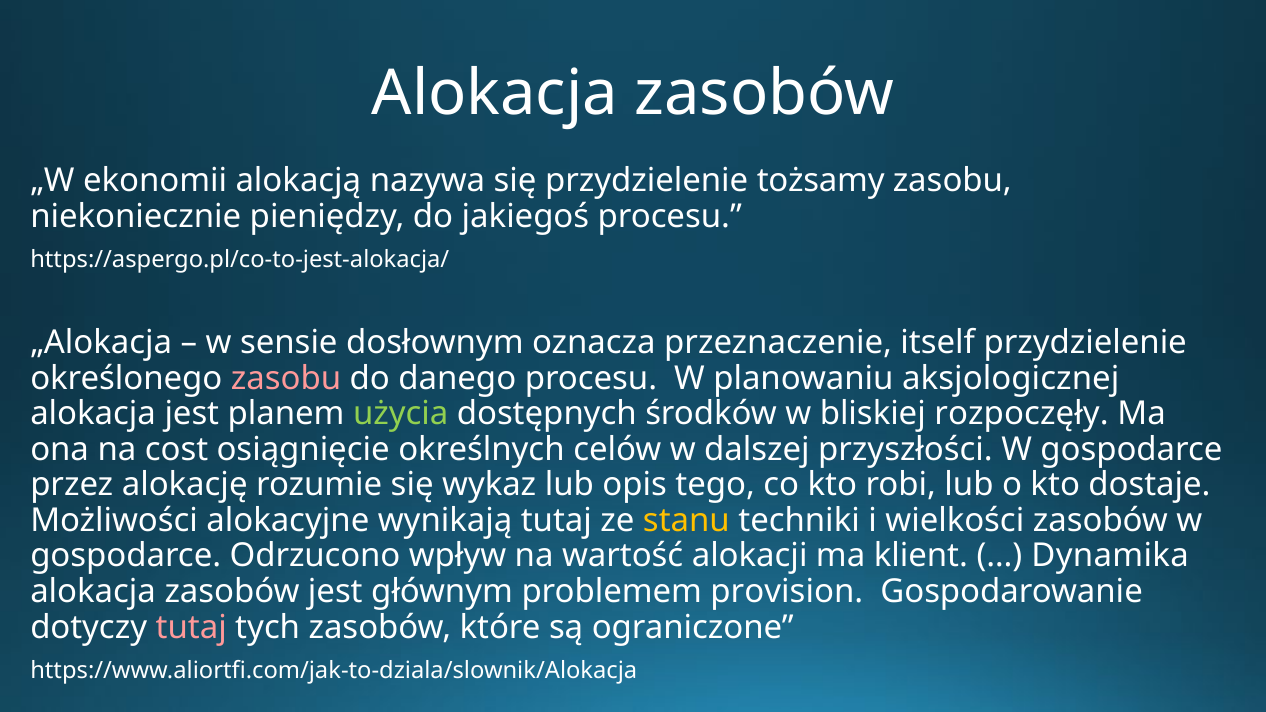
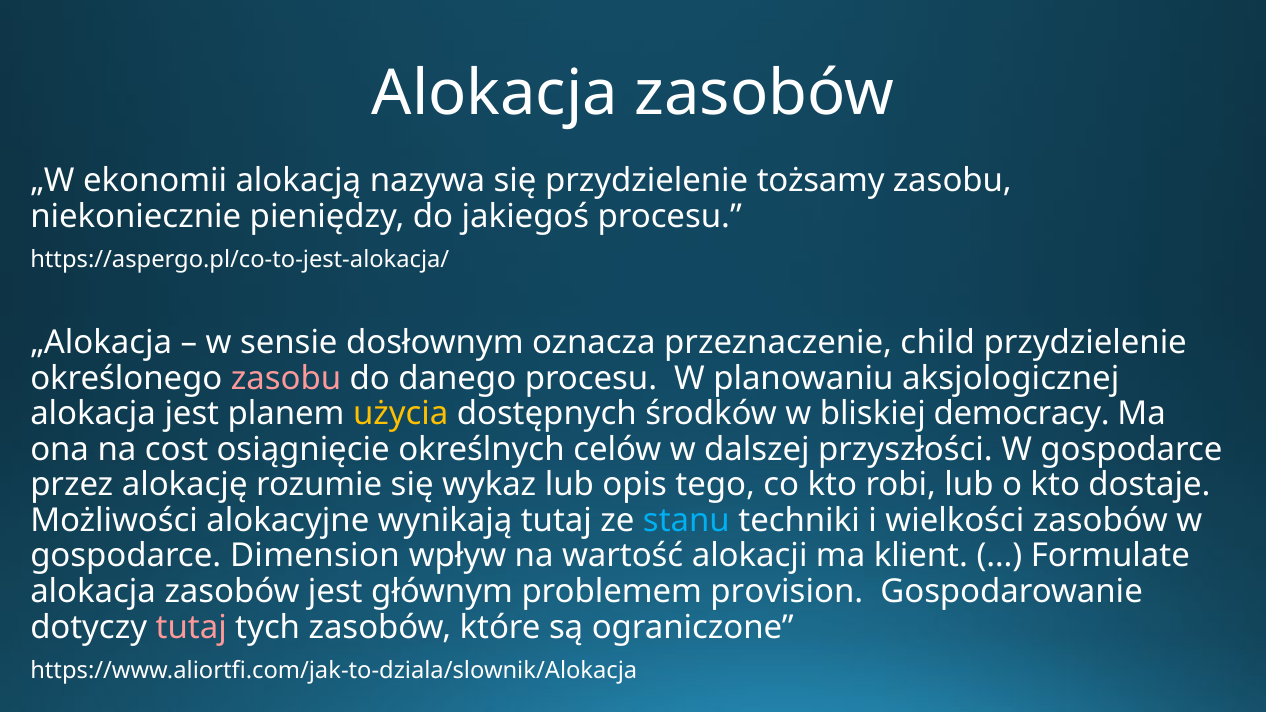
itself: itself -> child (938, 343)
użycia colour: light green -> yellow (401, 414)
rozpoczęły: rozpoczęły -> democracy (1022, 414)
stanu colour: yellow -> light blue (686, 521)
Odrzucono: Odrzucono -> Dimension (315, 556)
Dynamika: Dynamika -> Formulate (1110, 556)
